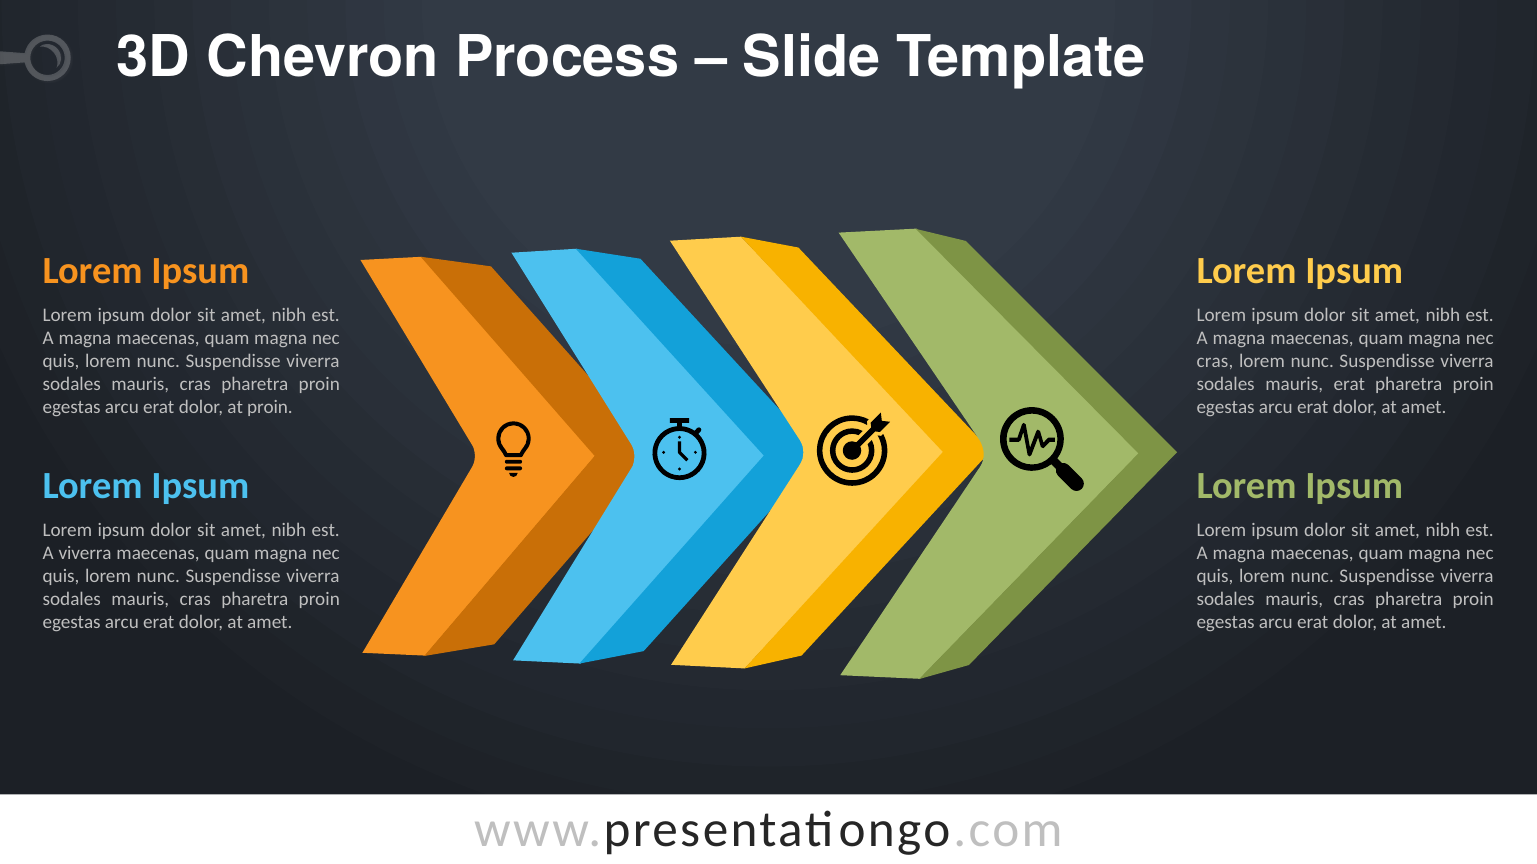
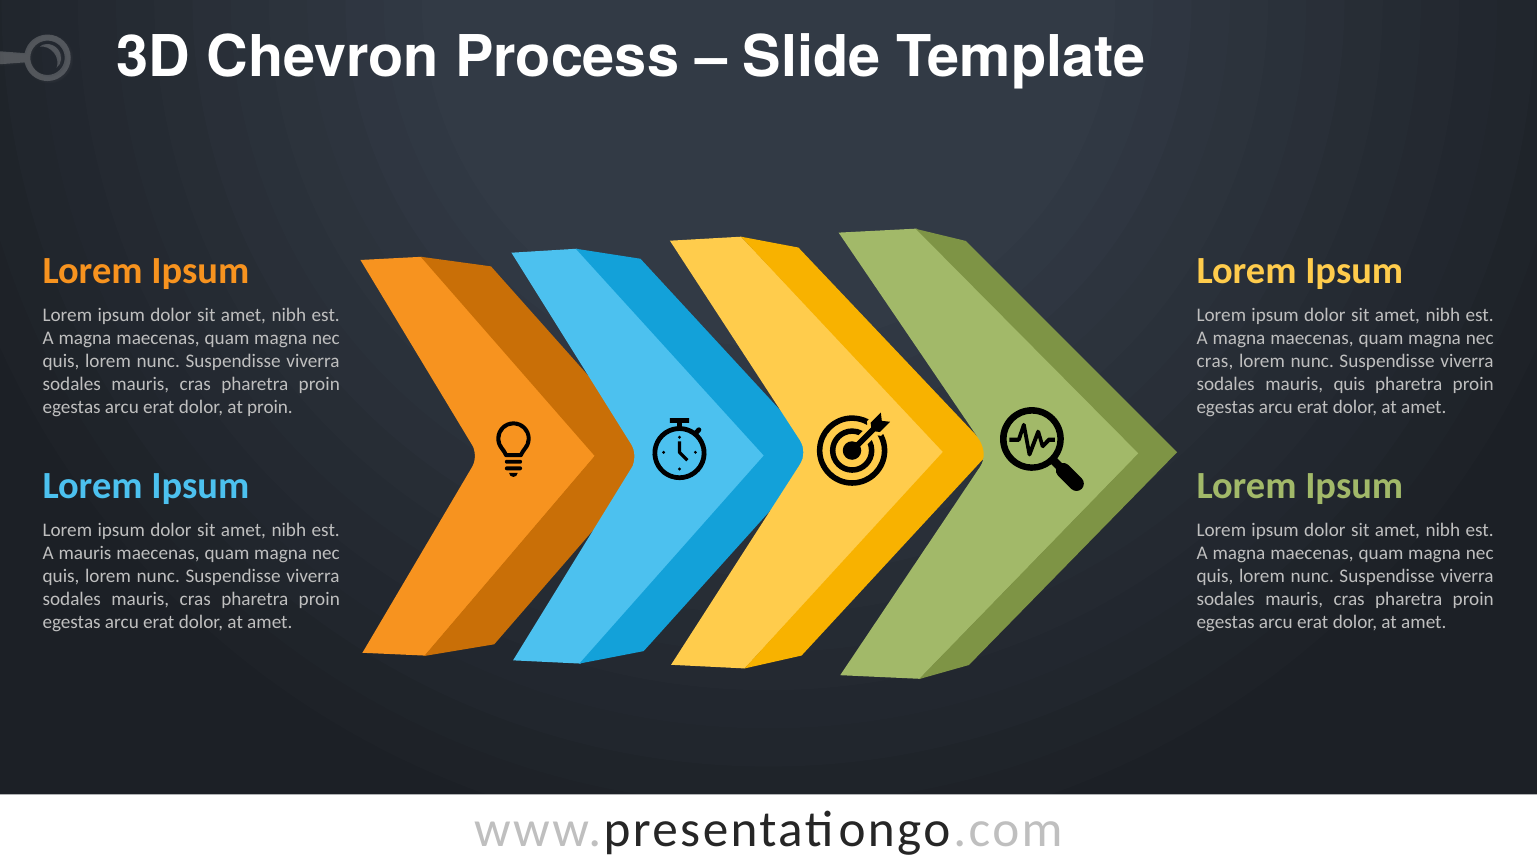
mauris erat: erat -> quis (1349, 385)
A viverra: viverra -> mauris (85, 553)
